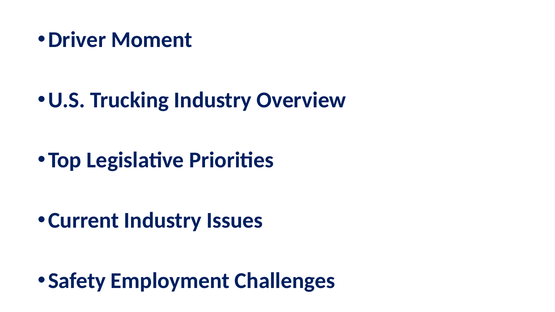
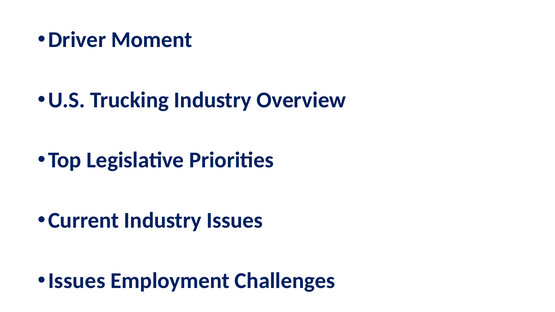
Safety: Safety -> Issues (77, 281)
